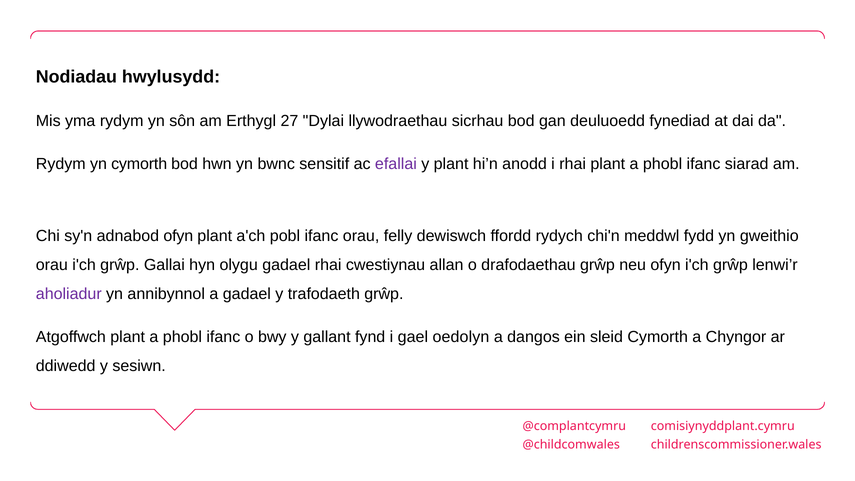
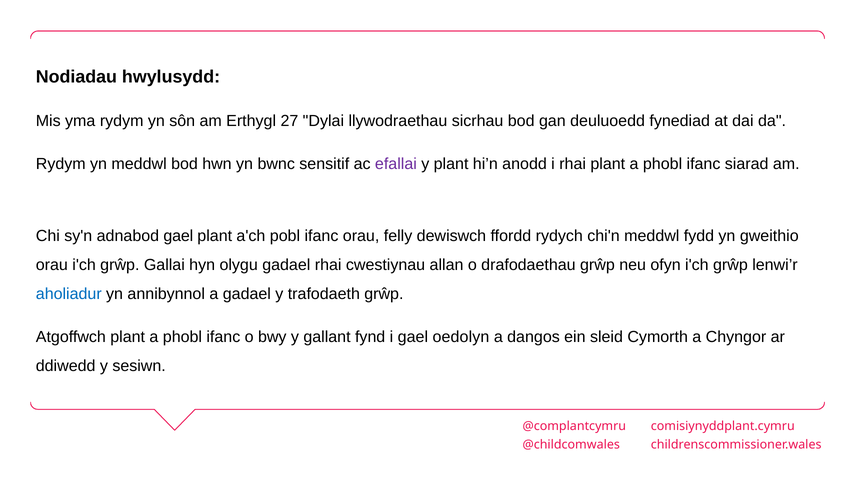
yn cymorth: cymorth -> meddwl (139, 164)
adnabod ofyn: ofyn -> gael (178, 236)
aholiadur colour: purple -> blue (69, 294)
